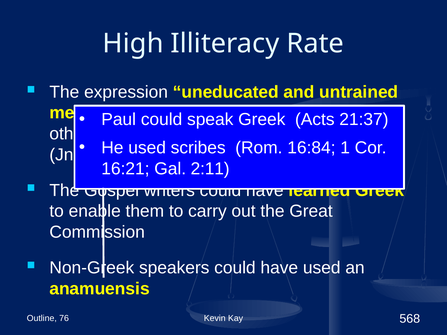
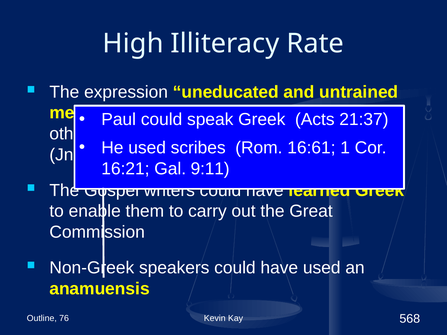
16:84: 16:84 -> 16:61 (311, 148)
2:11: 2:11 -> 9:11 (210, 169)
